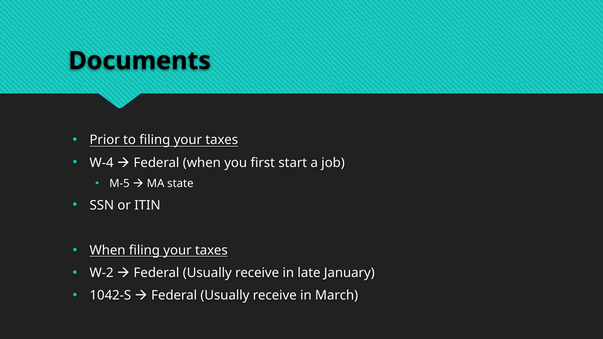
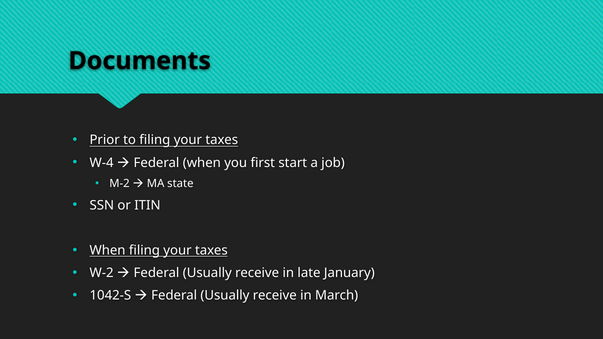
M-5: M-5 -> M-2 (120, 184)
